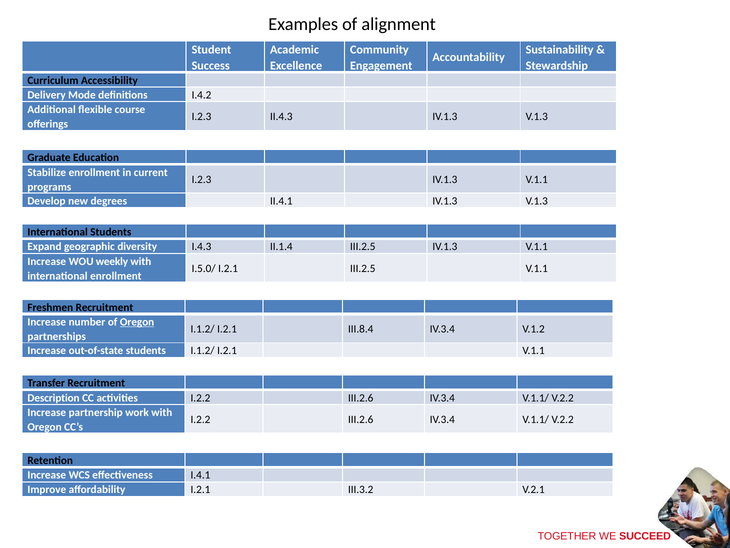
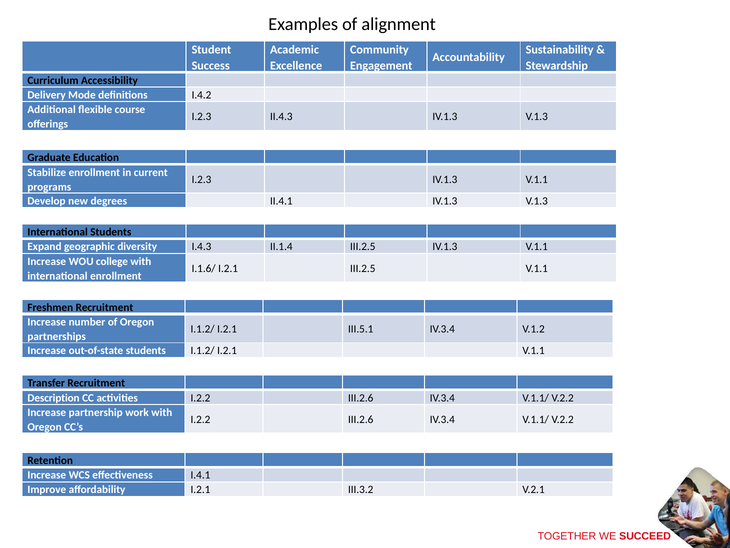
weekly: weekly -> college (112, 261)
I.5.0/: I.5.0/ -> I.1.6/ (204, 268)
Oregon underline: present -> none (137, 322)
III.8.4: III.8.4 -> III.5.1 (361, 329)
